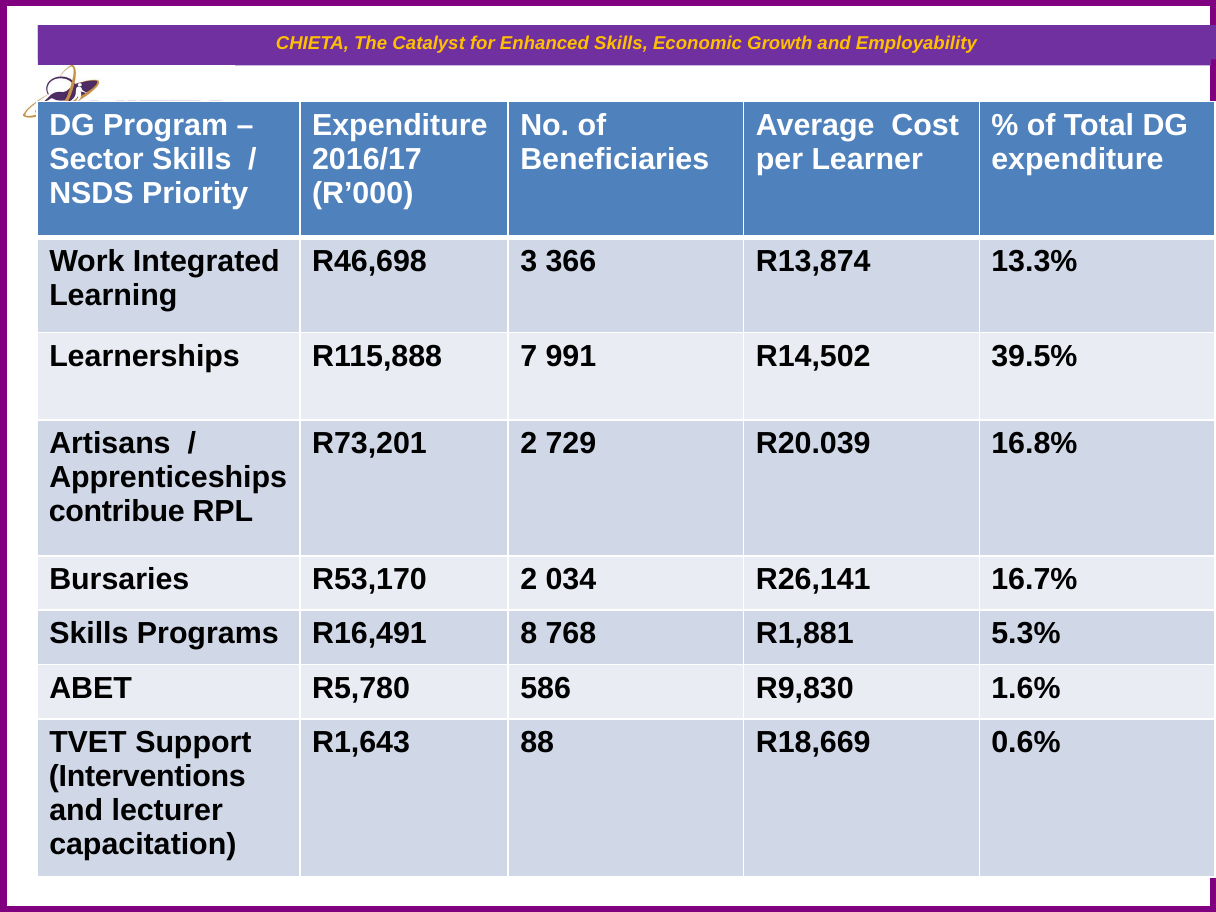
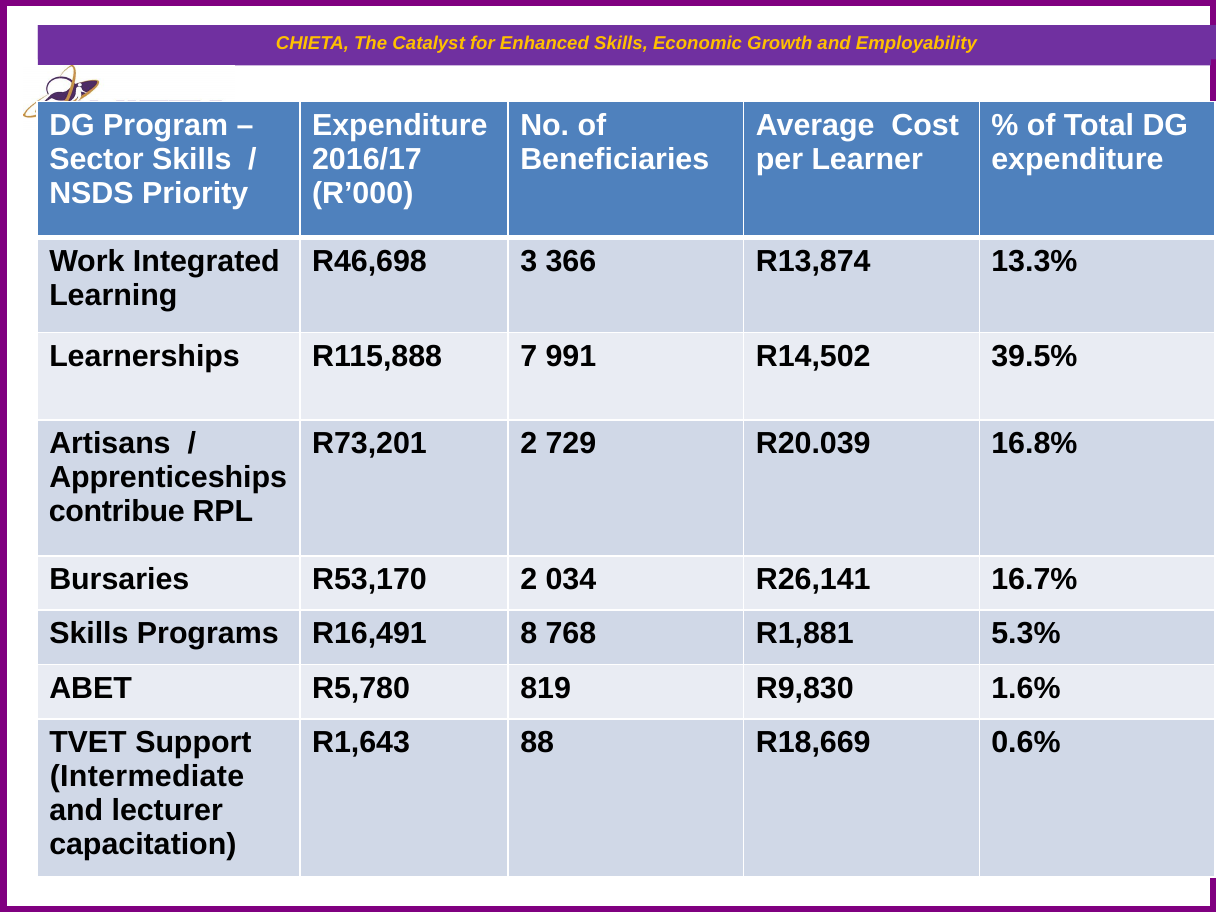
586: 586 -> 819 (546, 688)
Interventions: Interventions -> Intermediate (147, 777)
